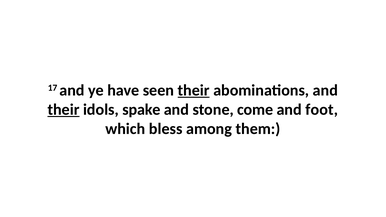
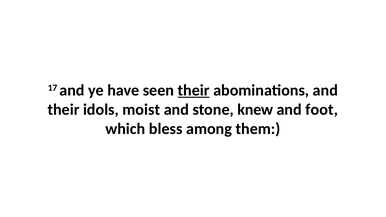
their underline: present -> none (64, 110)
spake: spake -> moist (141, 110)
come: come -> knew (255, 110)
